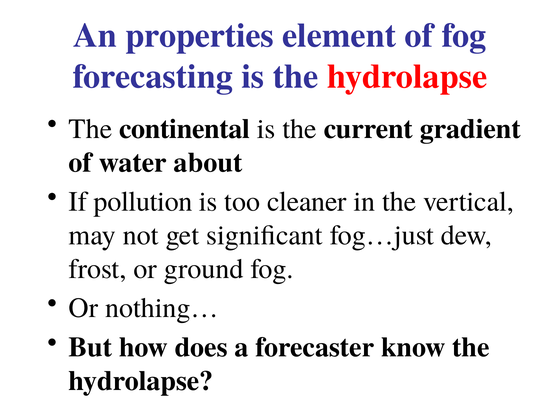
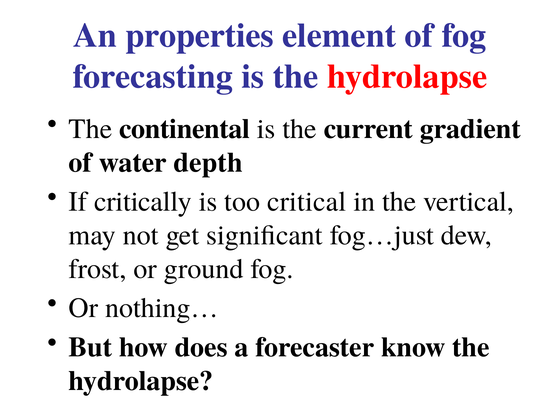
about: about -> depth (208, 162)
pollution: pollution -> critically (143, 202)
cleaner: cleaner -> critical (307, 202)
